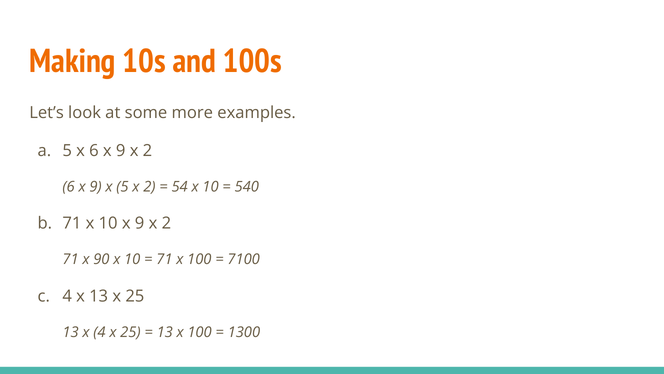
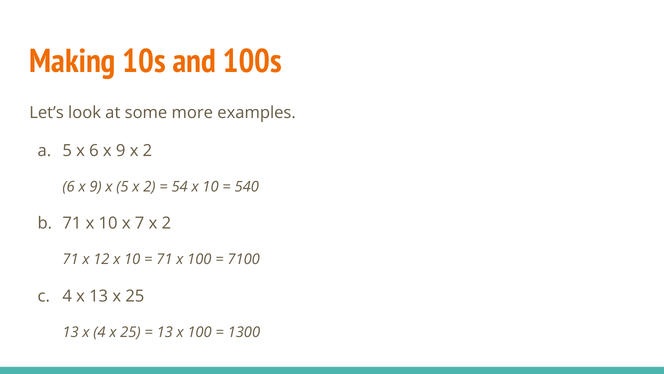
10 x 9: 9 -> 7 (140, 223)
90: 90 -> 12 (101, 259)
